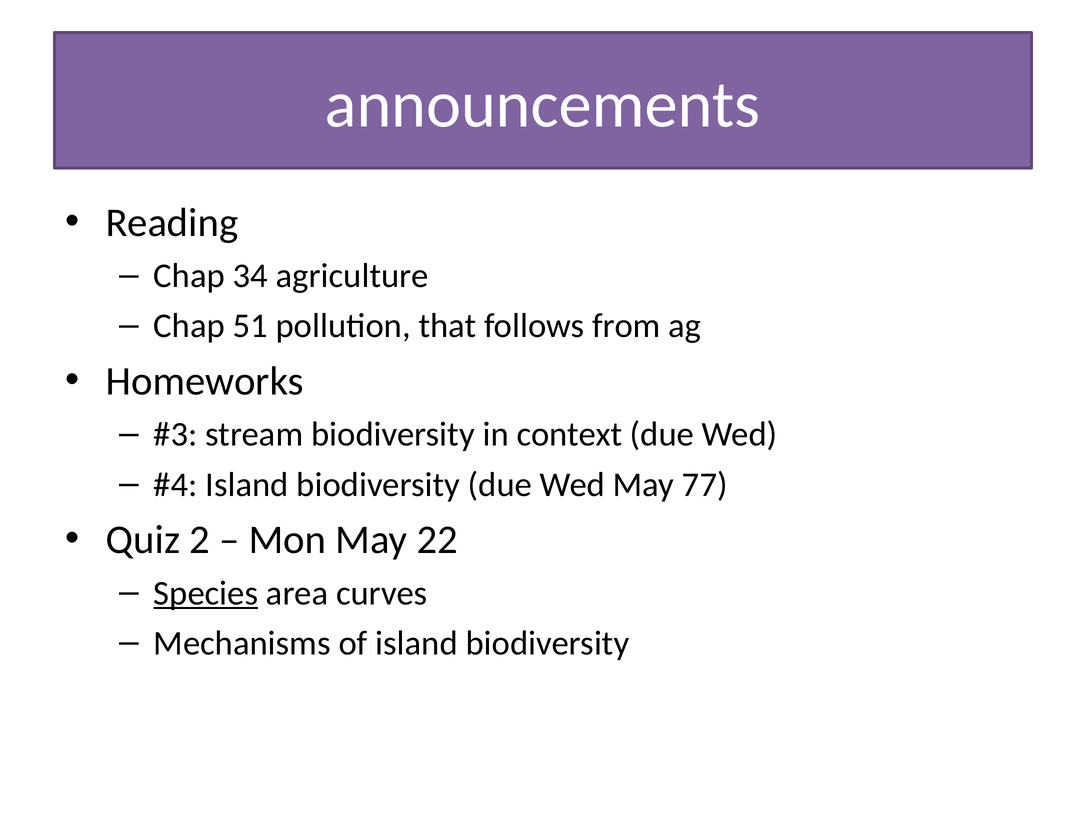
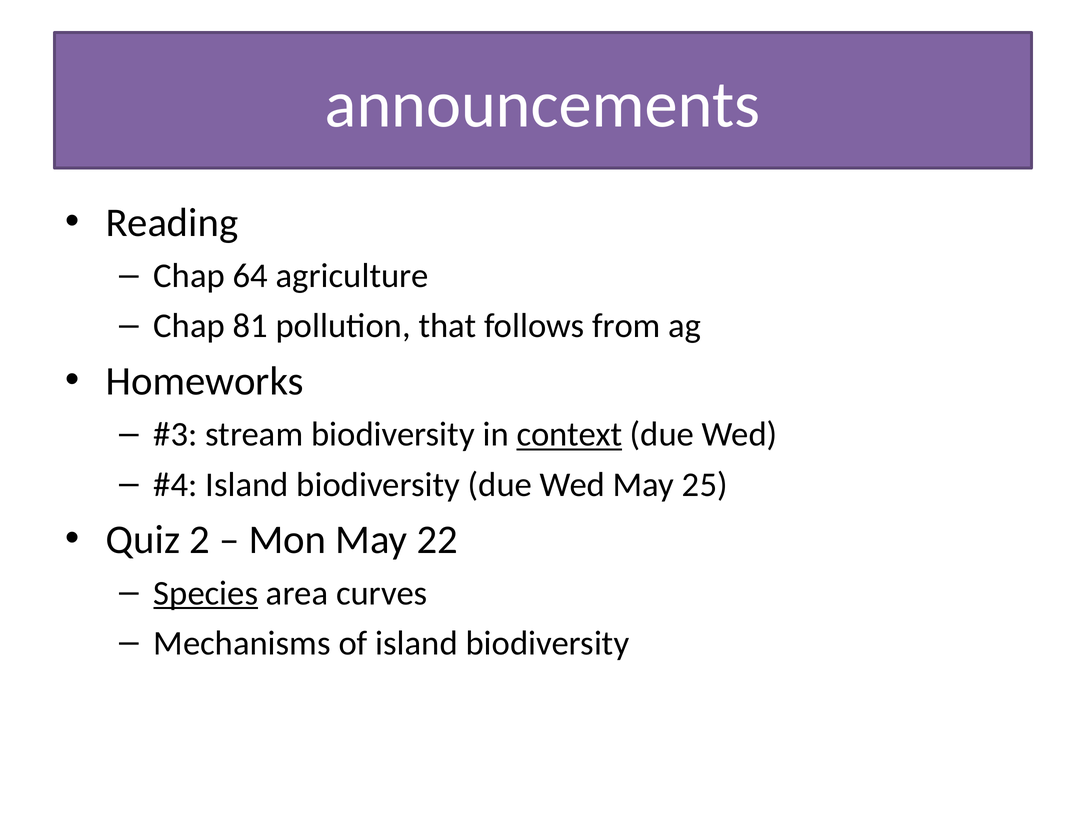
34: 34 -> 64 (250, 276)
51: 51 -> 81 (250, 326)
context underline: none -> present (569, 435)
77: 77 -> 25 (705, 485)
